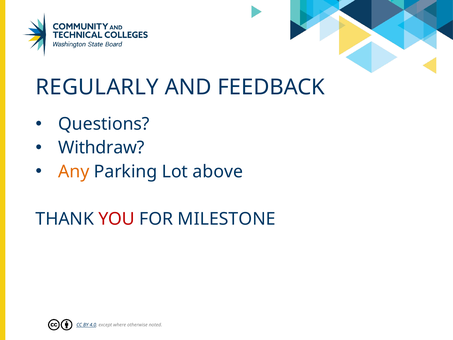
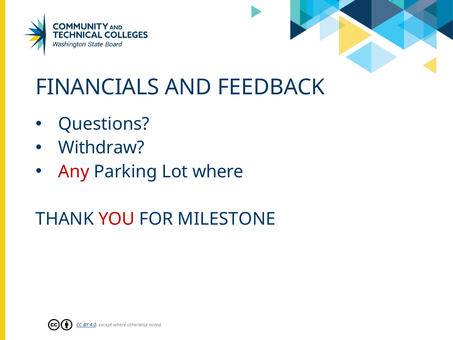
REGULARLY: REGULARLY -> FINANCIALS (97, 87)
Any colour: orange -> red (74, 171)
Lot above: above -> where (218, 171)
